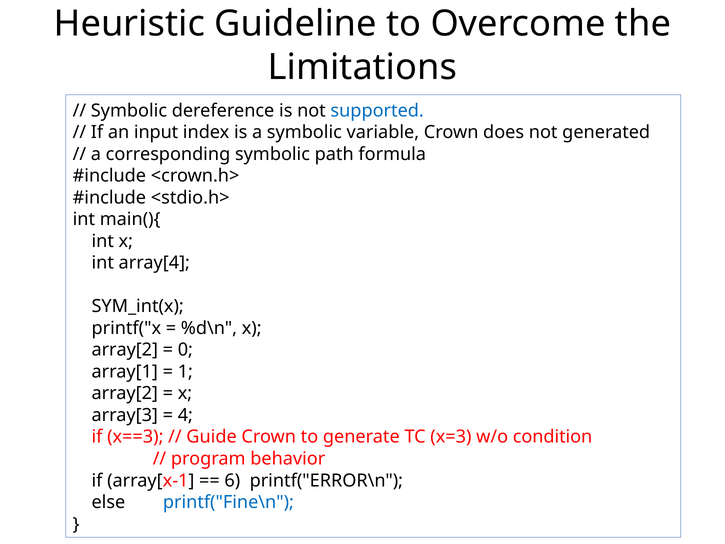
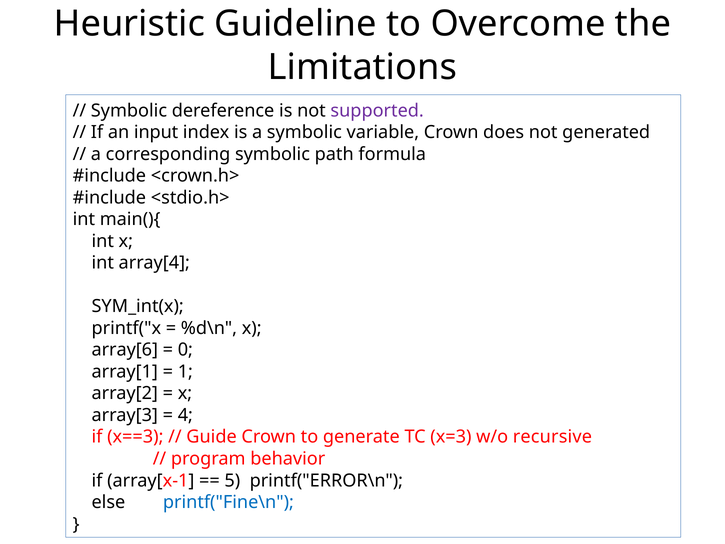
supported colour: blue -> purple (377, 111)
array[2: array[2 -> array[6 (125, 350)
condition: condition -> recursive (552, 437)
6: 6 -> 5 (232, 480)
